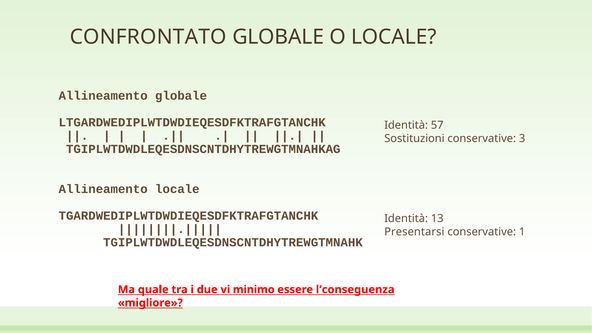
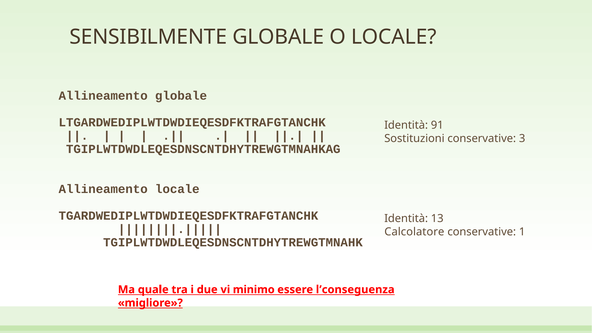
CONFRONTATO: CONFRONTATO -> SENSIBILMENTE (148, 37)
57: 57 -> 91 (437, 125)
Presentarsi: Presentarsi -> Calcolatore (414, 232)
